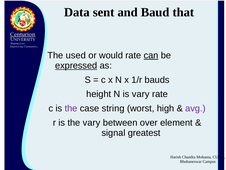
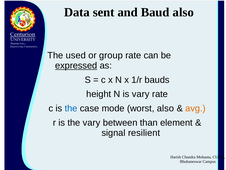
Baud that: that -> also (183, 12)
would: would -> group (111, 55)
can underline: present -> none (151, 55)
the colour: purple -> blue (71, 108)
string: string -> mode (113, 108)
worst high: high -> also (165, 108)
avg colour: purple -> orange (195, 108)
over: over -> than (149, 122)
greatest: greatest -> resilient (144, 132)
